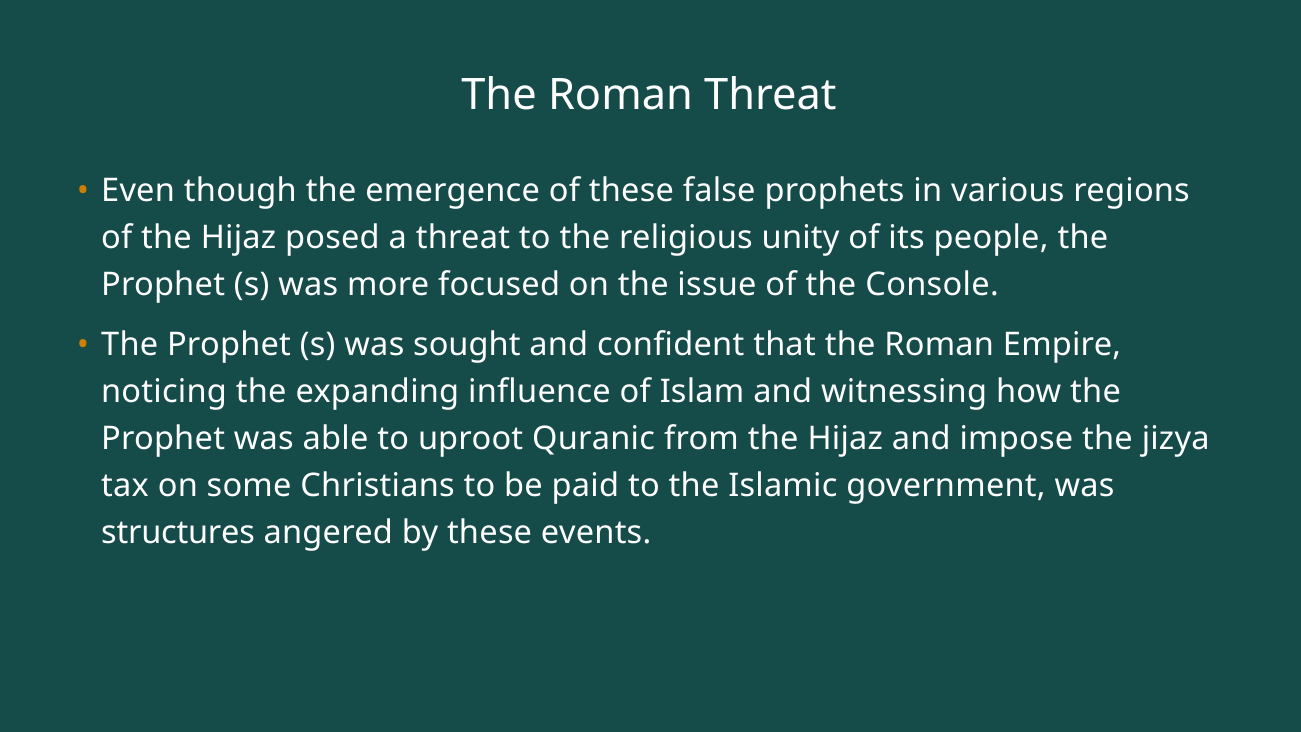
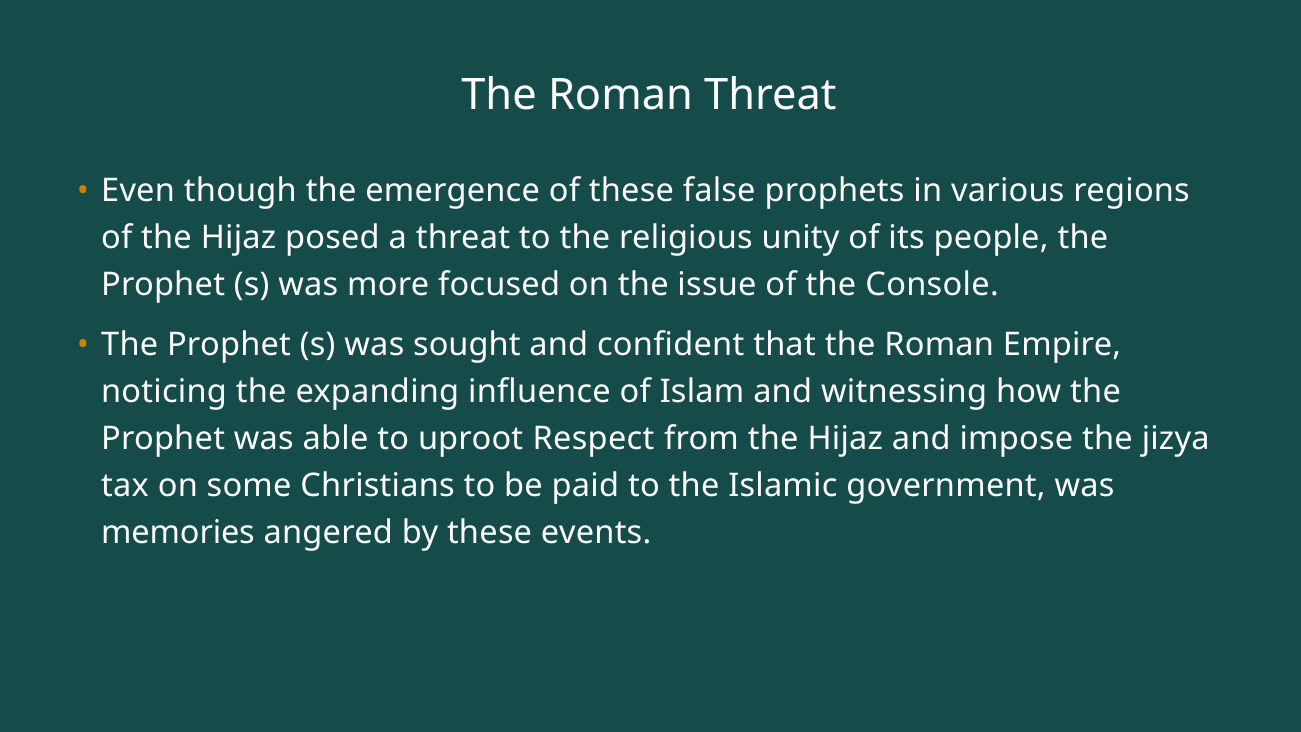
Quranic: Quranic -> Respect (593, 439)
structures: structures -> memories (178, 532)
